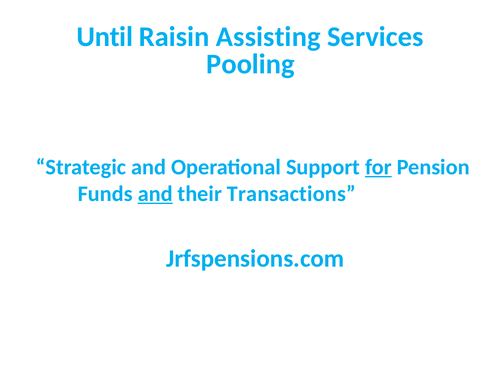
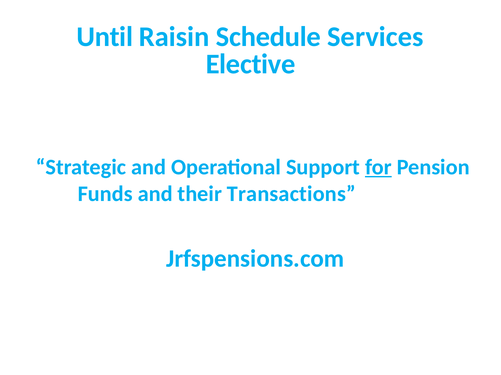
Assisting: Assisting -> Schedule (268, 37)
Pooling: Pooling -> Elective (251, 64)
and underline: present -> none (155, 194)
